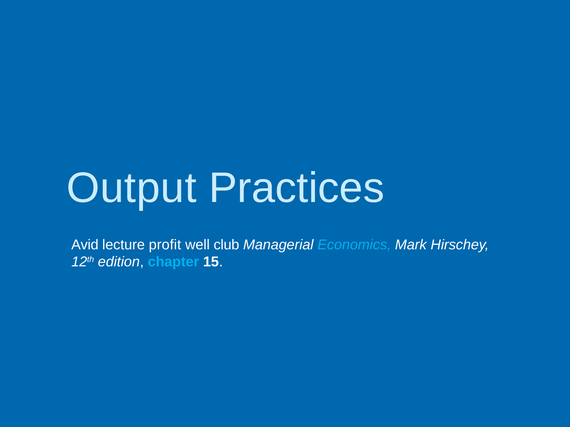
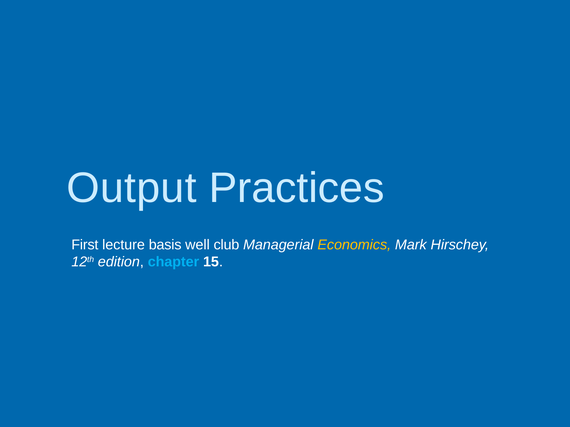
Avid: Avid -> First (85, 245)
profit: profit -> basis (165, 245)
Economics colour: light blue -> yellow (354, 245)
